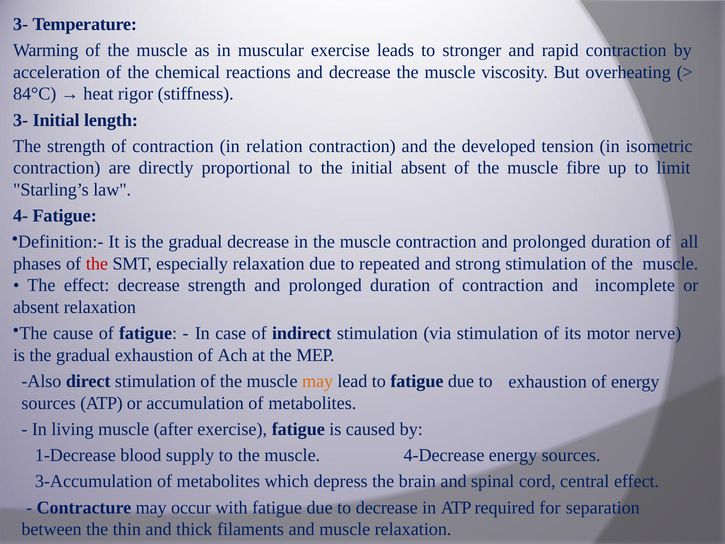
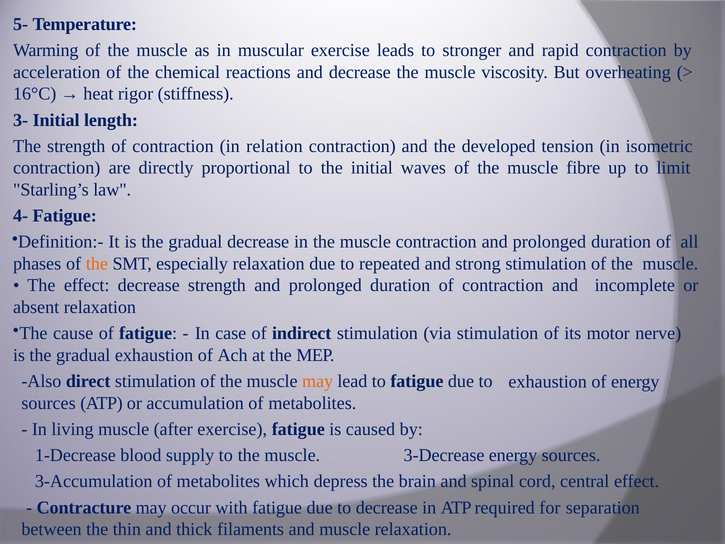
3-: 3- -> 5- (21, 24)
84°C: 84°C -> 16°C (35, 94)
initial absent: absent -> waves (423, 168)
the colour: red -> orange (97, 264)
4-Decrease: 4-Decrease -> 3-Decrease (444, 455)
